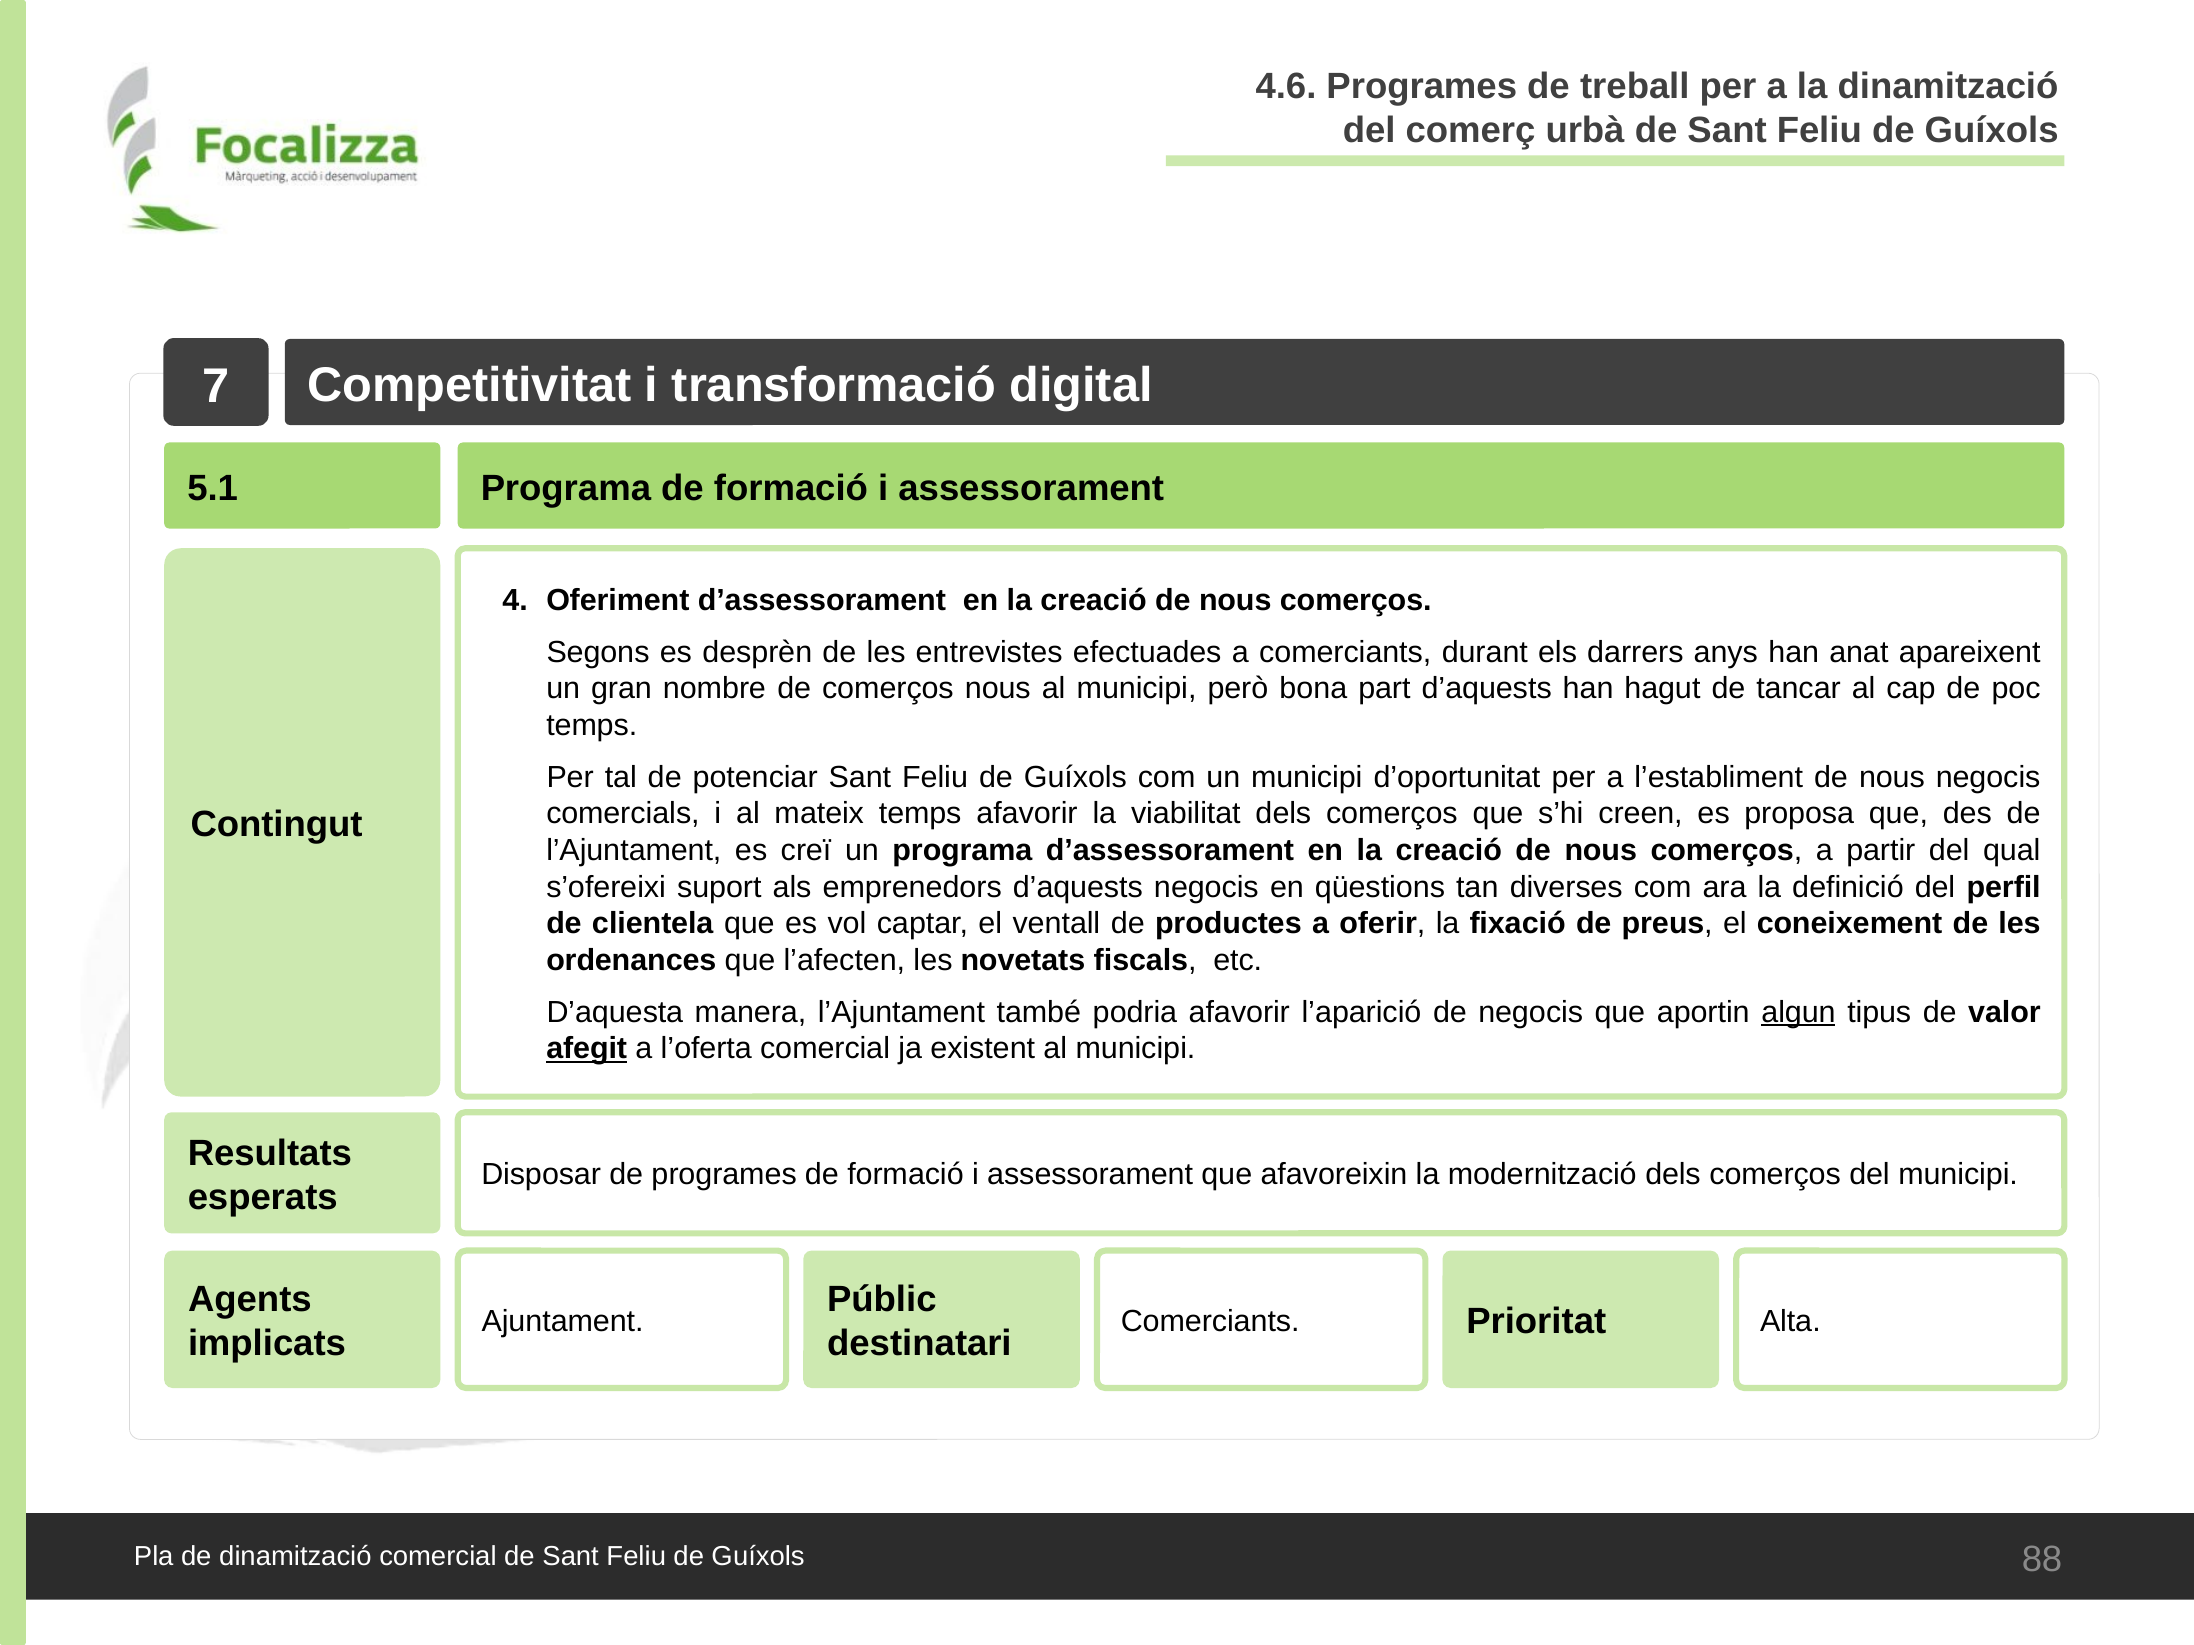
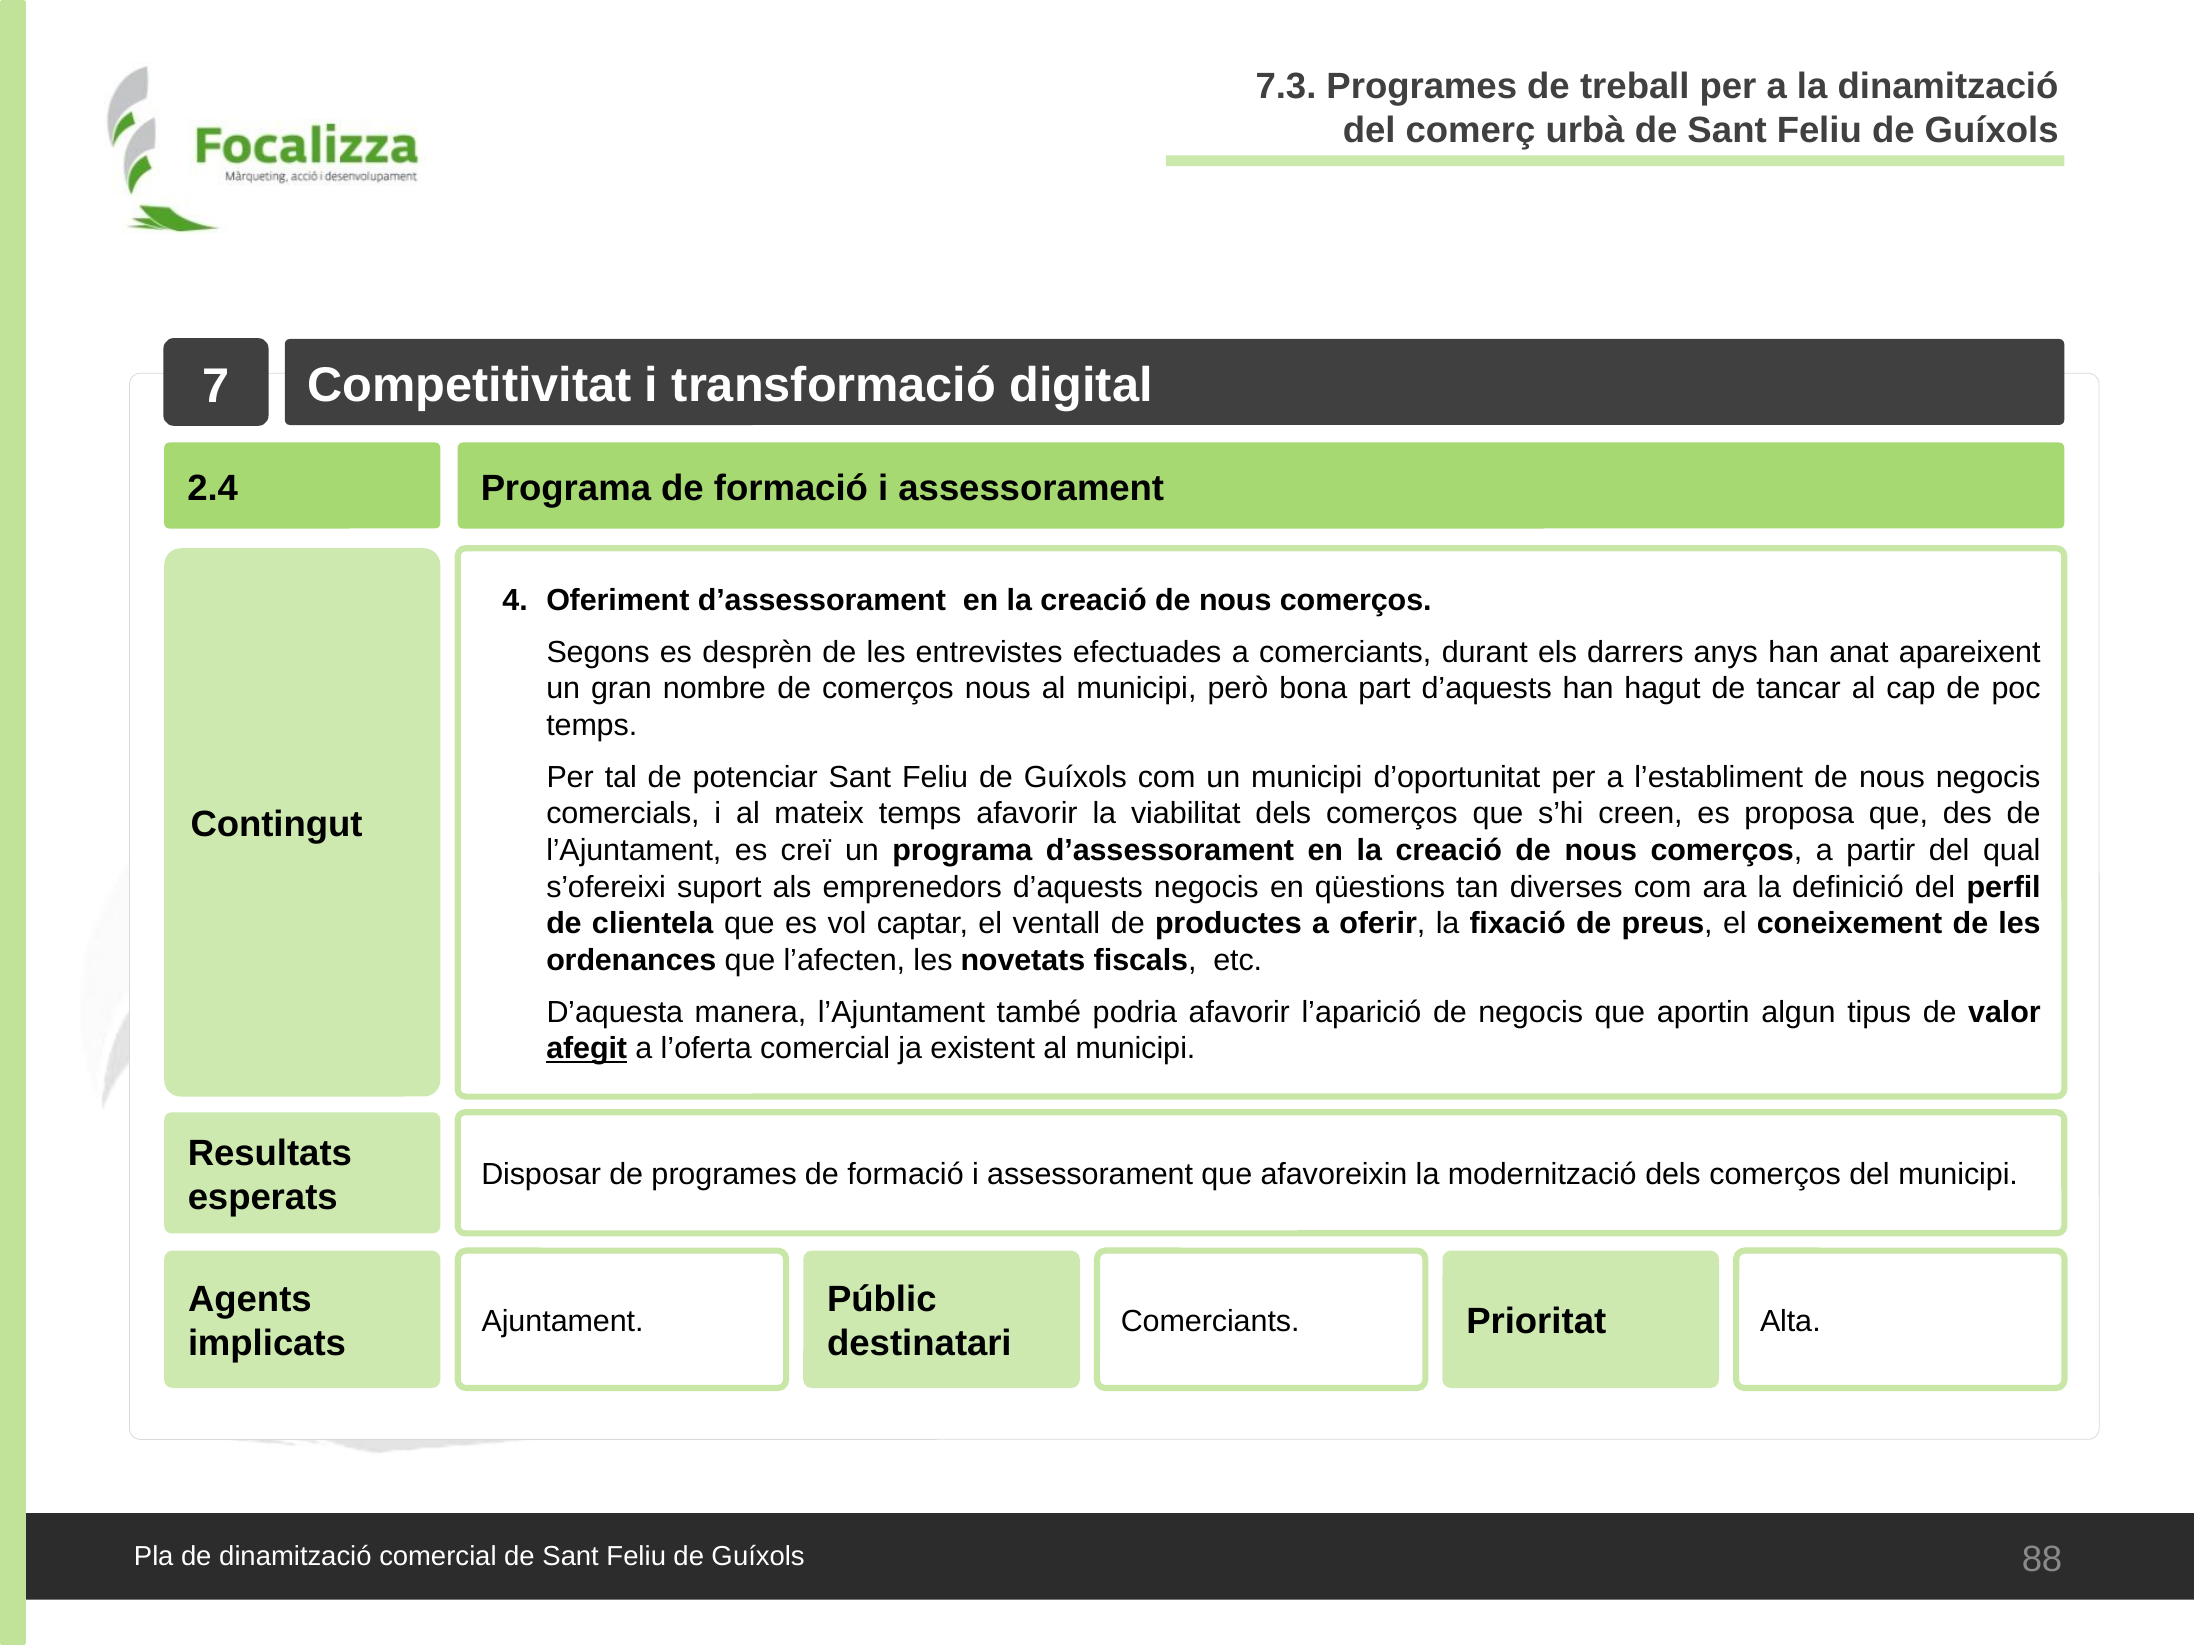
4.6: 4.6 -> 7.3 (1286, 86)
5.1: 5.1 -> 2.4 (213, 488)
algun underline: present -> none (1799, 1012)
